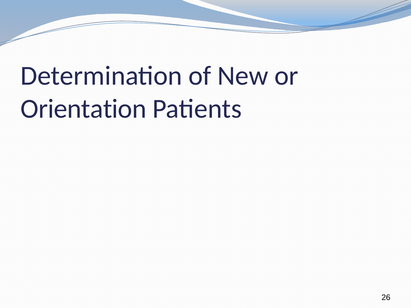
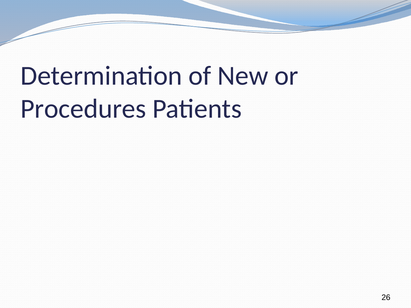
Orientation: Orientation -> Procedures (83, 109)
